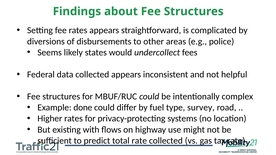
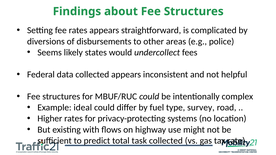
done: done -> ideal (83, 108)
total rate: rate -> task (139, 141)
